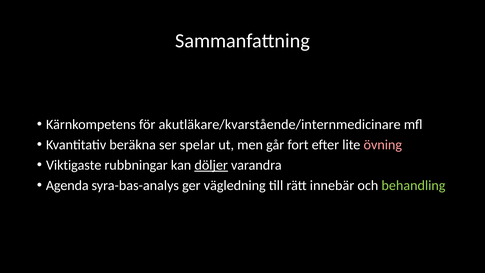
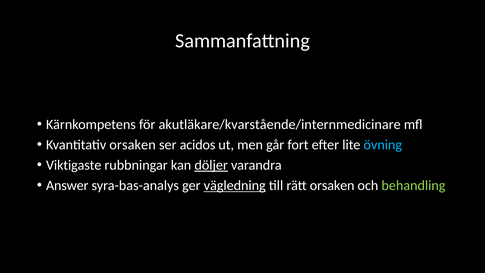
Kvantitativ beräkna: beräkna -> orsaken (133, 145)
spelar: spelar -> acidos (198, 145)
övning colour: pink -> light blue (383, 145)
Agenda: Agenda -> Answer (67, 185)
vägledning underline: none -> present (235, 185)
rätt innebär: innebär -> orsaken (332, 185)
